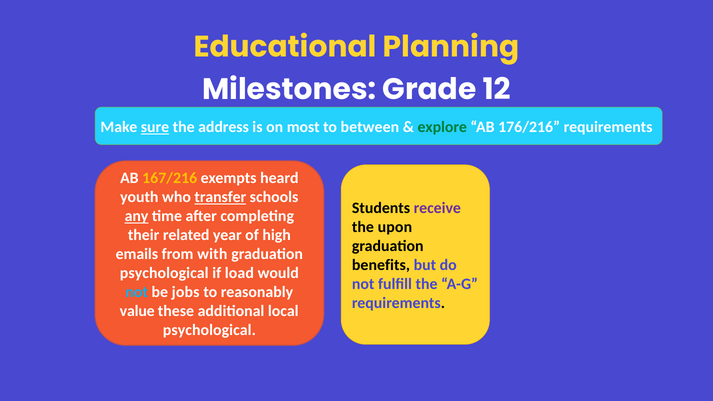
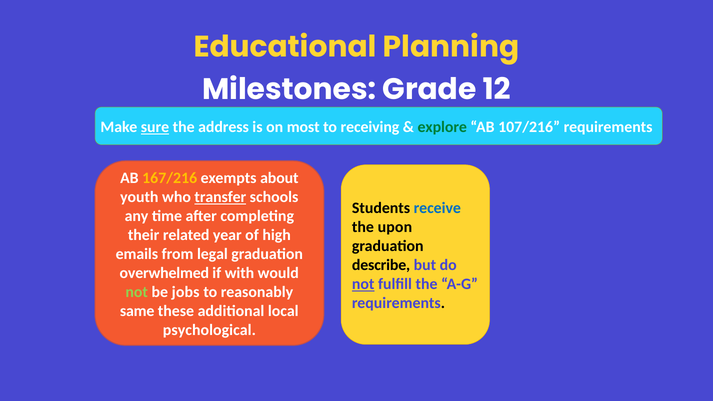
between: between -> receiving (370, 127)
176/216: 176/216 -> 107/216 (529, 127)
heard: heard -> about (279, 178)
receive colour: purple -> blue (437, 208)
any underline: present -> none (137, 216)
with: with -> legal (212, 254)
benefits: benefits -> describe (381, 265)
psychological: psychological -> overwhelmed (164, 273)
load: load -> with (239, 273)
not underline: none -> present (363, 284)
not colour: light blue -> light green (137, 292)
value: value -> same (137, 311)
